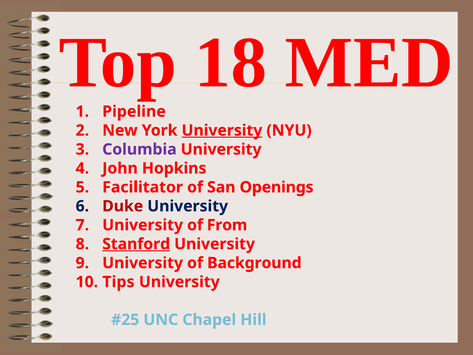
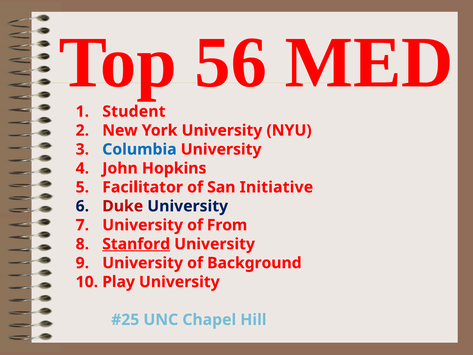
18: 18 -> 56 (231, 63)
Pipeline: Pipeline -> Student (134, 111)
University underline: present -> none (222, 130)
Columbia colour: purple -> blue (139, 149)
Openings: Openings -> Initiative (276, 187)
Tips: Tips -> Play (119, 282)
